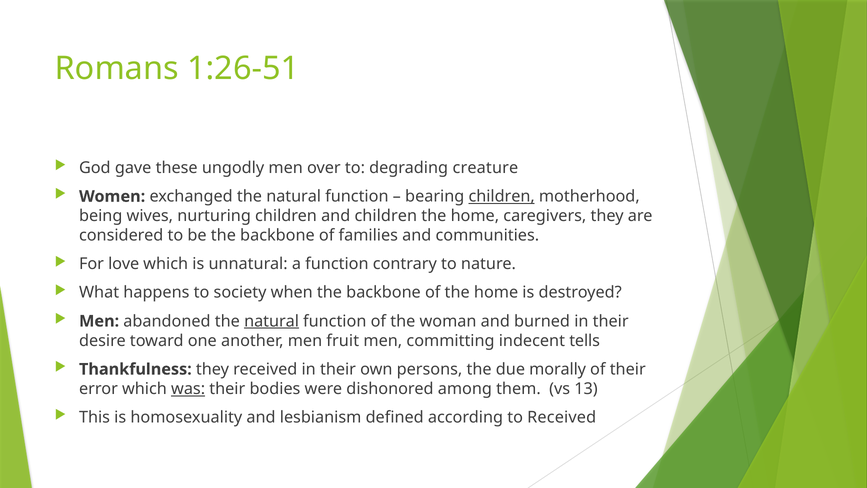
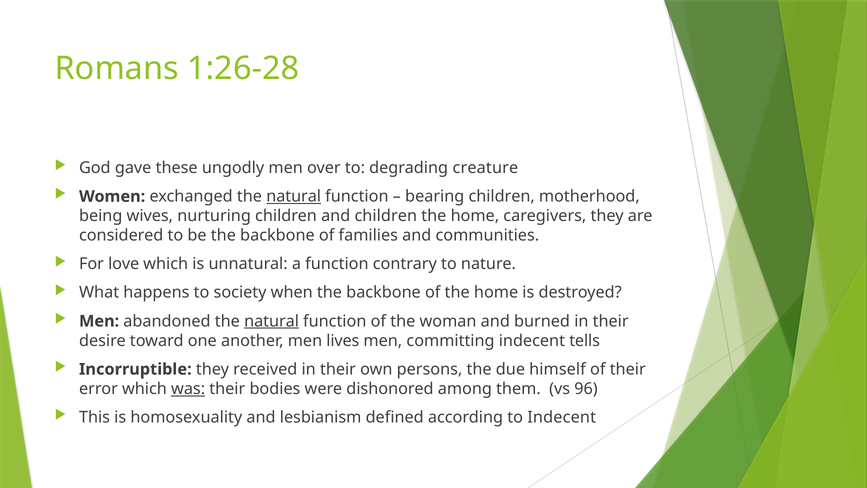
1:26-51: 1:26-51 -> 1:26-28 (243, 68)
natural underline: none -> present (294, 196)
children underline: present -> none (502, 196)
fruit: fruit -> lives (343, 340)
Thankfulness: Thankfulness -> Incorruptible (135, 369)
morally: morally -> himself (558, 369)
13: 13 -> 96 (586, 389)
to Received: Received -> Indecent (562, 417)
